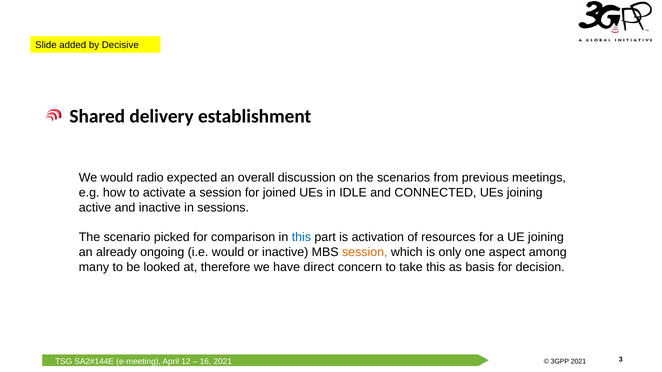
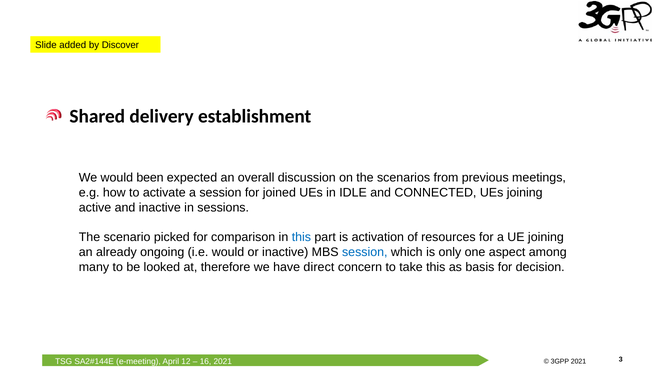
Decisive: Decisive -> Discover (120, 45)
radio: radio -> been (150, 178)
session colour: orange -> blue (365, 252)
